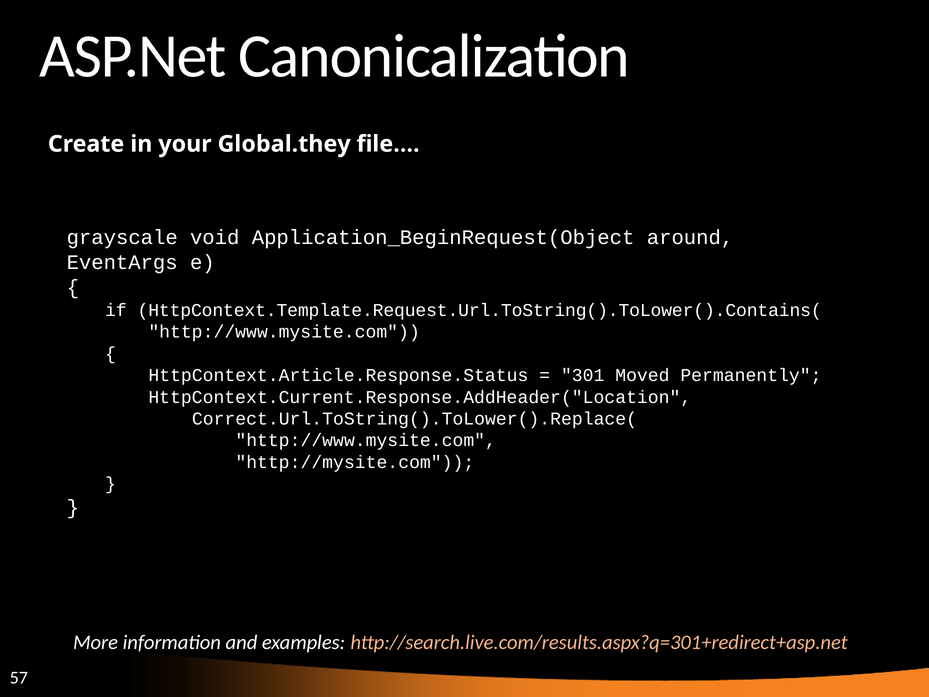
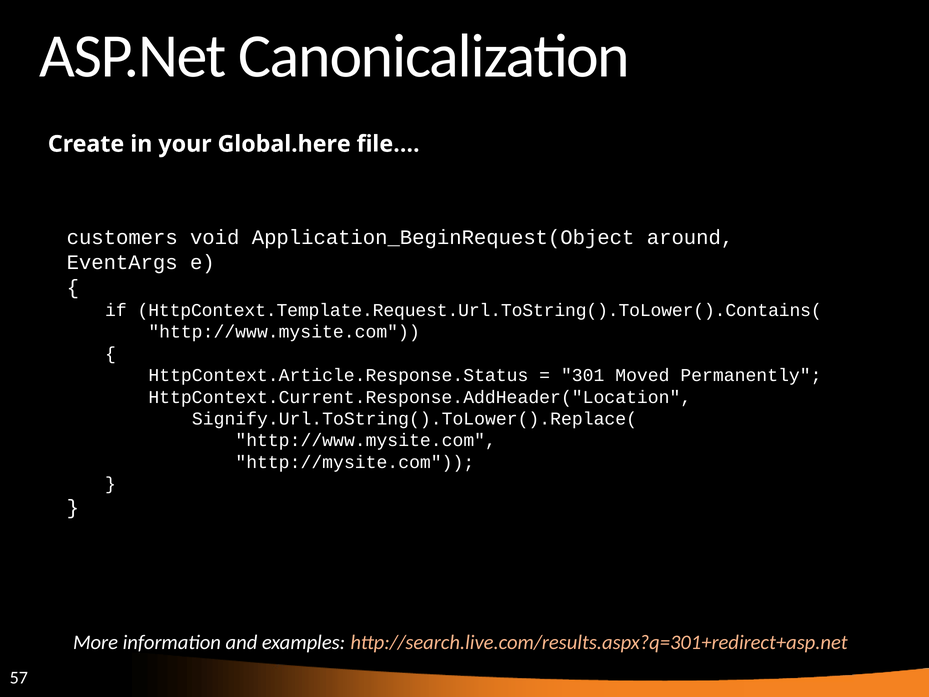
Global.they: Global.they -> Global.here (284, 144)
grayscale: grayscale -> customers (122, 238)
Correct.Url.ToString().ToLower().Replace(: Correct.Url.ToString().ToLower().Replace( -> Signify.Url.ToString().ToLower().Replace( (414, 419)
